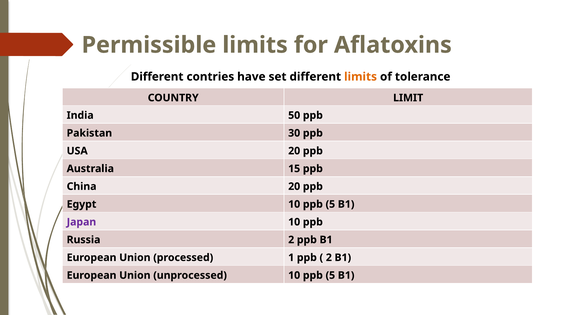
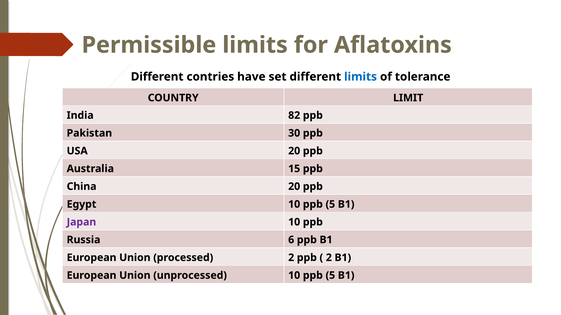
limits colour: orange -> blue (361, 77)
50: 50 -> 82 (294, 116)
Russia 2: 2 -> 6 (291, 240)
processed 1: 1 -> 2 (291, 258)
